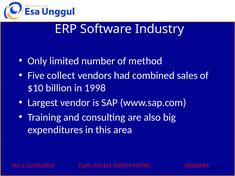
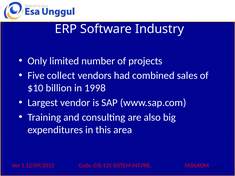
method: method -> projects (145, 61)
